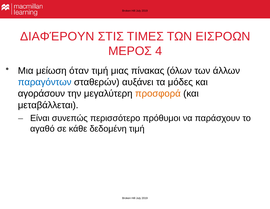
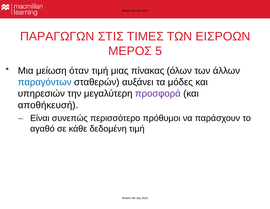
ΔΙΑΦΈΡΟΥΝ: ΔΙΑΦΈΡΟΥΝ -> ΠΑΡΑΓΩΓΩΝ (57, 36)
4: 4 -> 5 (159, 51)
αγοράσουν: αγοράσουν -> υπηρεσιών (41, 93)
προσφορά colour: orange -> purple (158, 93)
μεταβάλλεται: μεταβάλλεται -> αποθήκευσή (48, 105)
